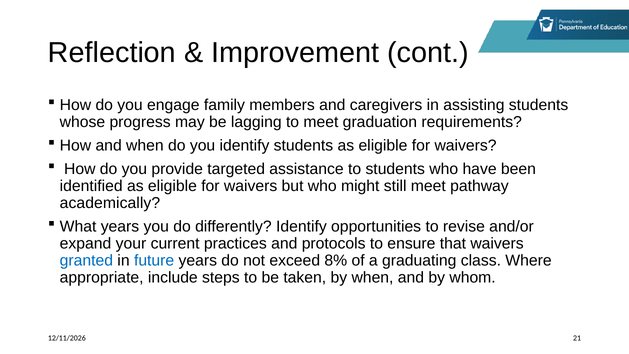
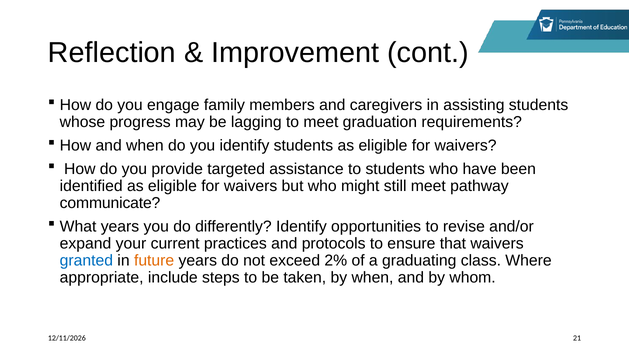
academically: academically -> communicate (110, 203)
future colour: blue -> orange (154, 260)
8%: 8% -> 2% (336, 260)
